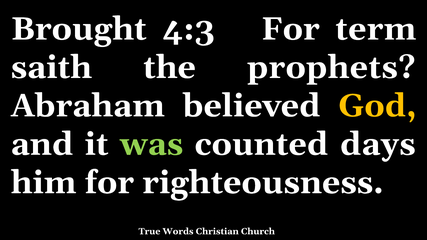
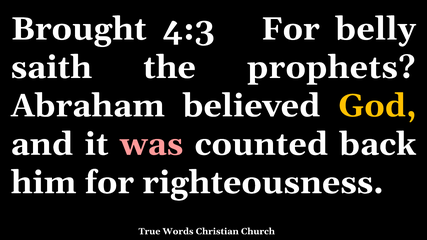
term: term -> belly (376, 29)
was colour: light green -> pink (152, 144)
days: days -> back (378, 144)
